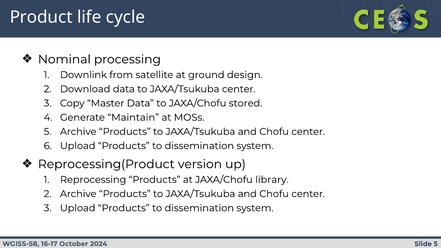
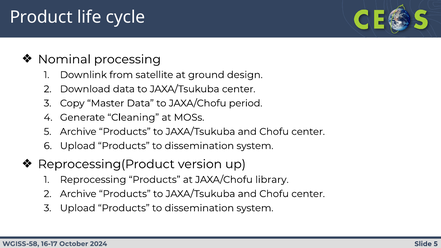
stored: stored -> period (246, 103)
Maintain: Maintain -> Cleaning (133, 117)
